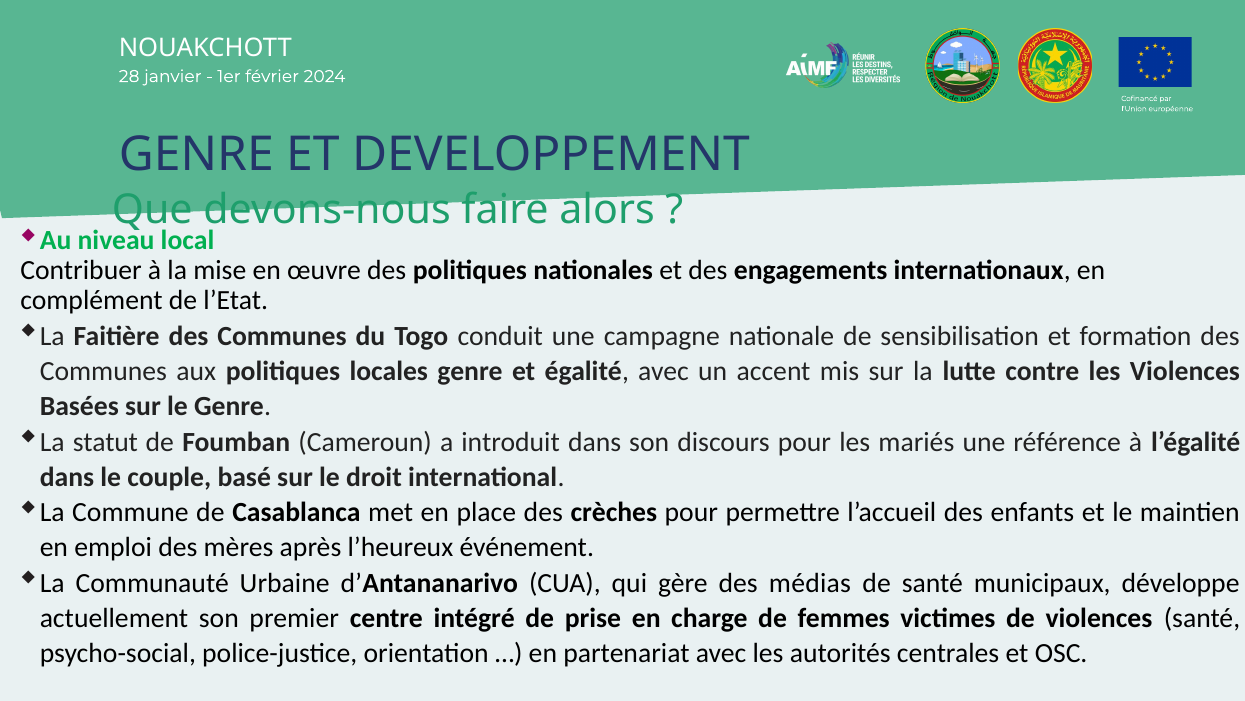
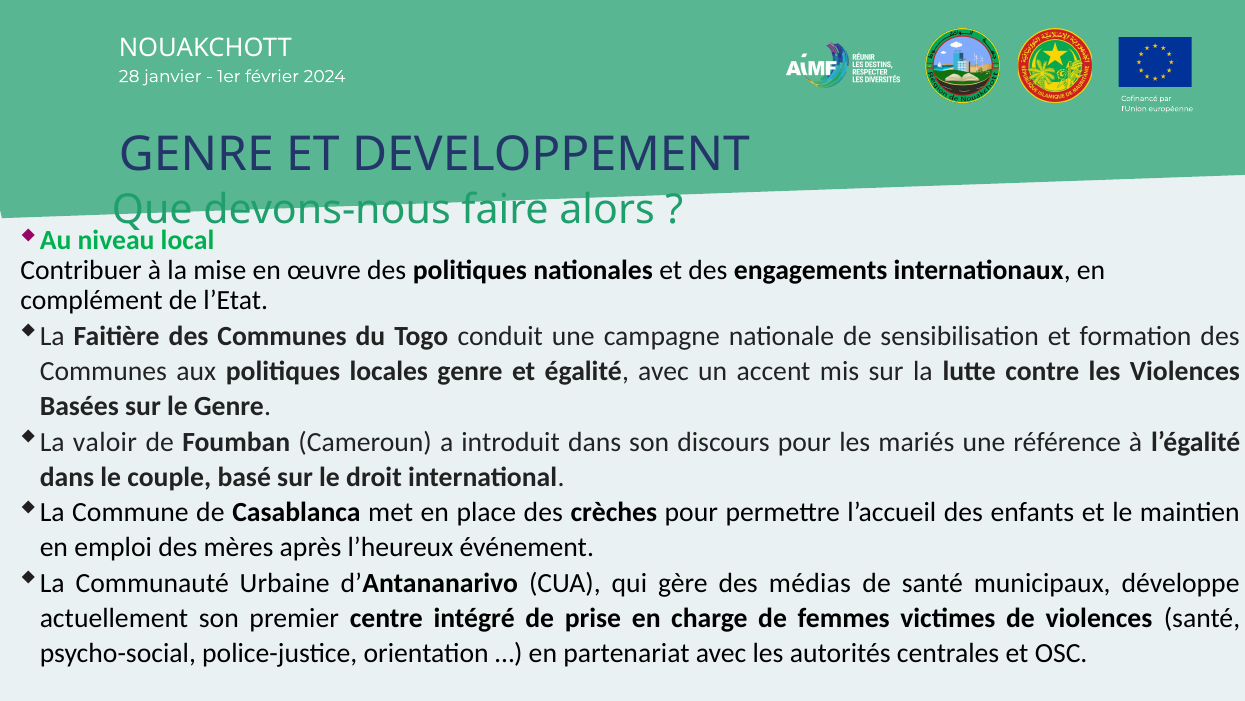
statut: statut -> valoir (105, 441)
